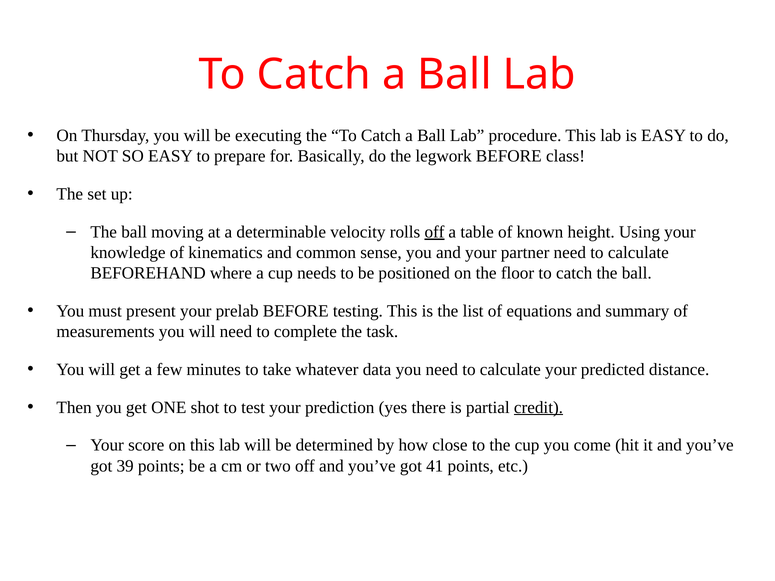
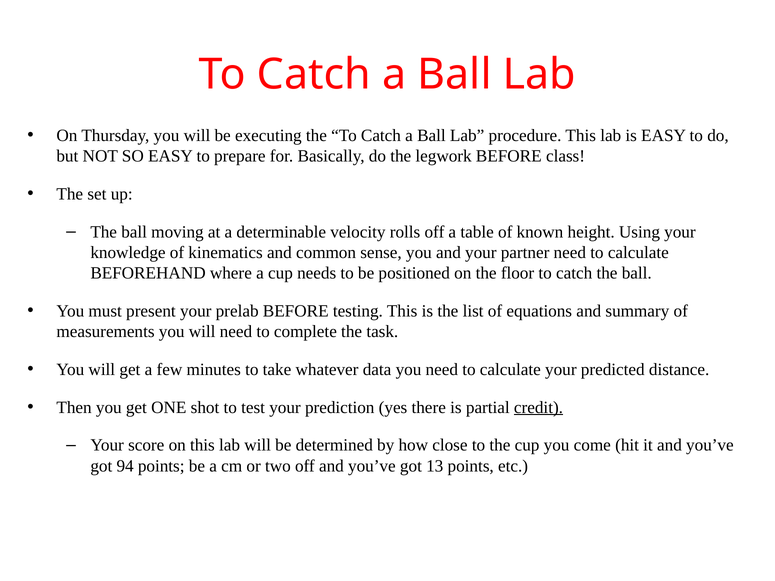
off underline: present -> none (434, 232)
39: 39 -> 94 (125, 466)
41: 41 -> 13 (435, 466)
